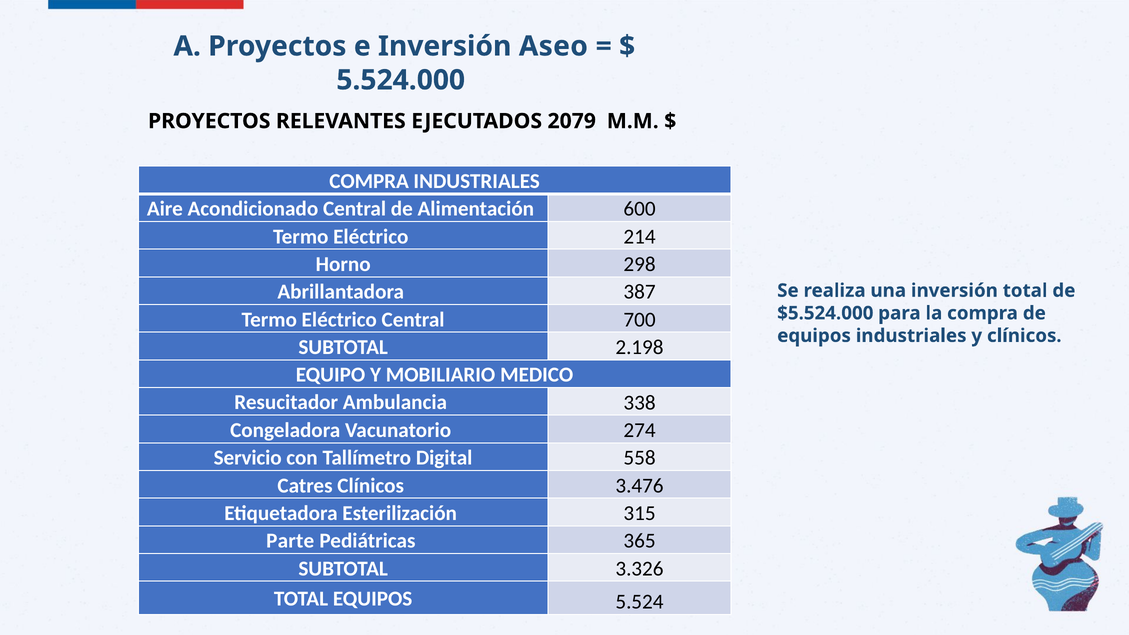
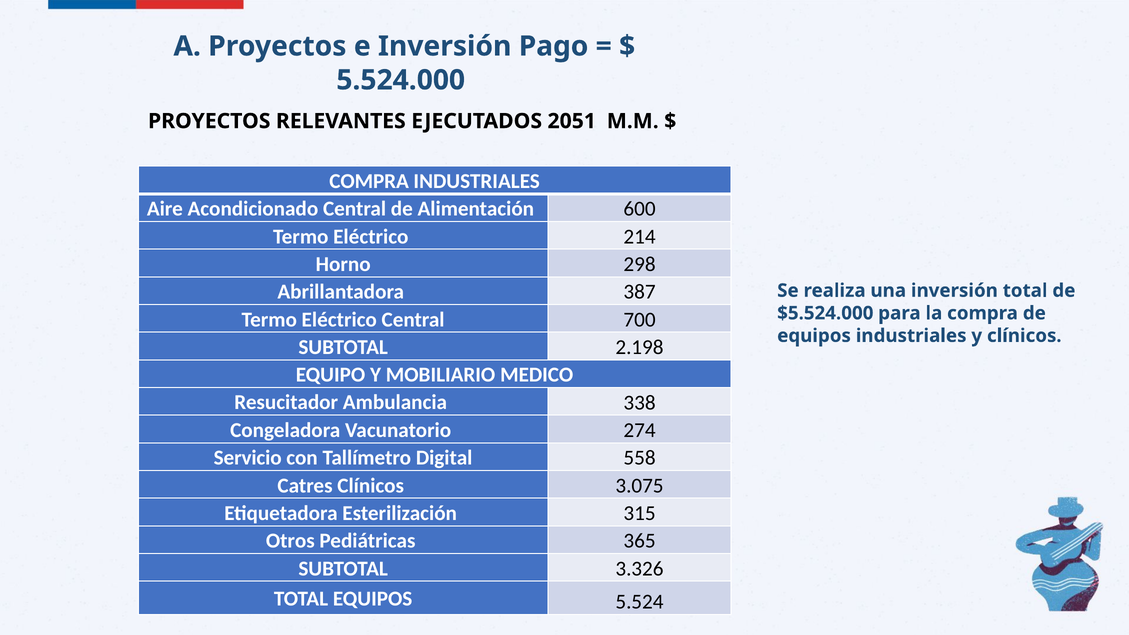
Aseo: Aseo -> Pago (554, 46)
2079: 2079 -> 2051 (572, 121)
3.476: 3.476 -> 3.075 (639, 486)
Parte: Parte -> Otros (290, 541)
